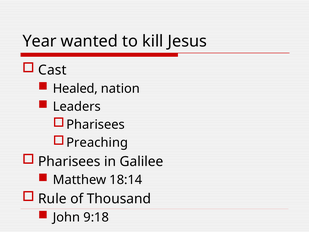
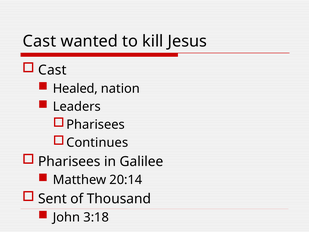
Year: Year -> Cast (39, 41)
Preaching: Preaching -> Continues (97, 143)
18:14: 18:14 -> 20:14 (126, 180)
Rule: Rule -> Sent (52, 199)
9:18: 9:18 -> 3:18 (96, 217)
